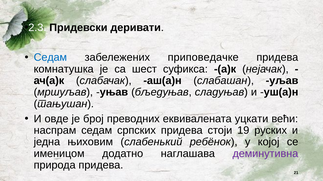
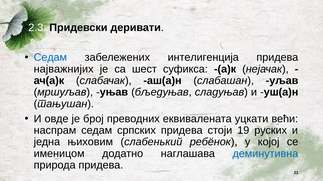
приповедачке: приповедачке -> интелигенција (203, 58)
комнатушка: комнатушка -> најважнијих (64, 69)
деминутивна colour: purple -> blue (265, 154)
